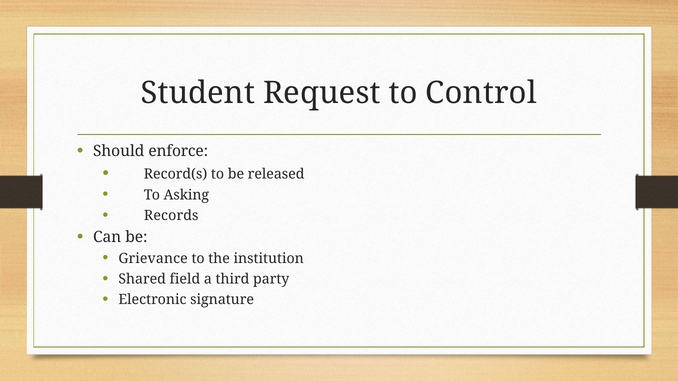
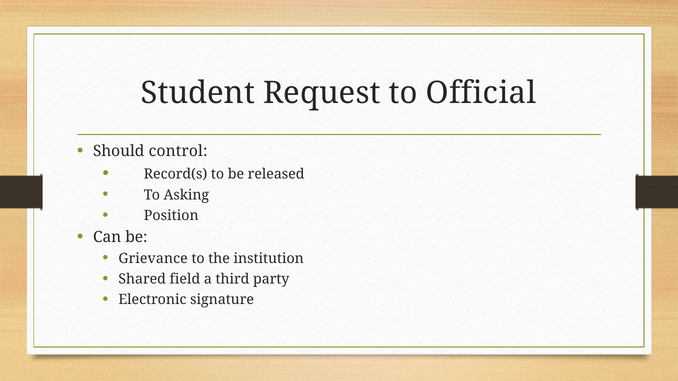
Control: Control -> Official (481, 93)
enforce: enforce -> control (178, 152)
Records: Records -> Position (171, 216)
